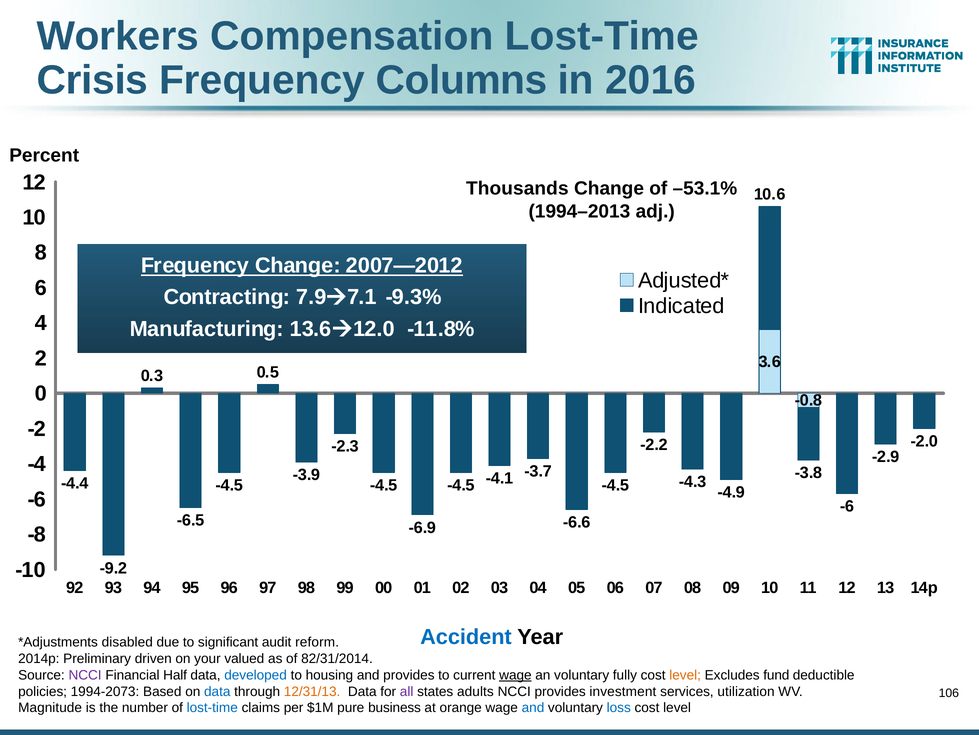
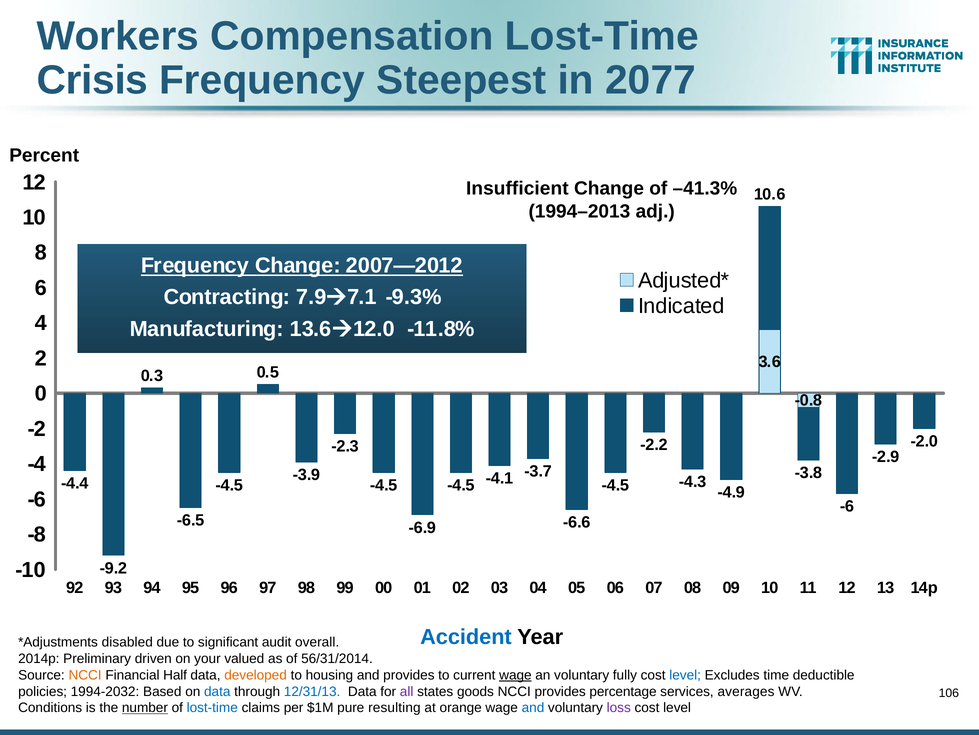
Columns: Columns -> Steepest (461, 80)
2016: 2016 -> 2077 (651, 80)
Thousands: Thousands -> Insufficient (517, 188)
–53.1%: –53.1% -> –41.3% (705, 188)
reform: reform -> overall (317, 642)
82/31/2014: 82/31/2014 -> 56/31/2014 (337, 658)
NCCI colour: purple -> orange (85, 675)
developed colour: blue -> orange (256, 675)
level colour: orange -> blue (685, 675)
fund: fund -> time (776, 675)
1994-2073: 1994-2073 -> 1994-2032 (105, 691)
12/31/13 colour: orange -> blue (312, 691)
adults: adults -> goods (475, 691)
investment: investment -> percentage (623, 691)
utilization: utilization -> averages (746, 691)
Magnitude: Magnitude -> Conditions (50, 707)
number underline: none -> present (145, 707)
business: business -> resulting (394, 707)
loss colour: blue -> purple (619, 707)
